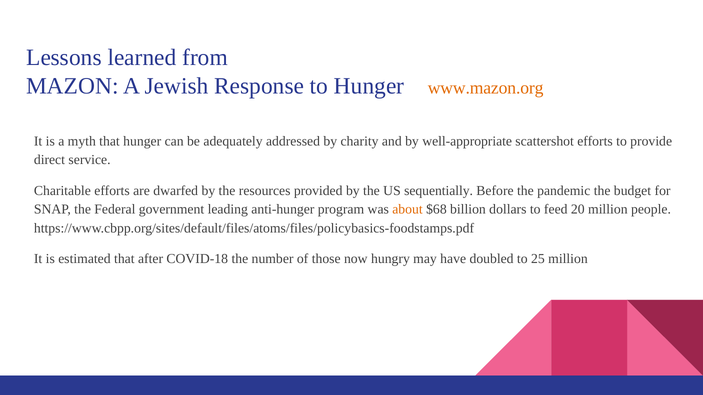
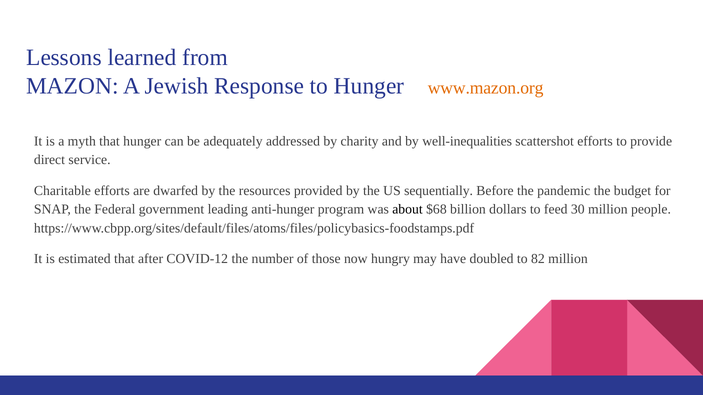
well-appropriate: well-appropriate -> well-inequalities (467, 141)
about colour: orange -> black (407, 210)
20: 20 -> 30 (578, 210)
COVID-18: COVID-18 -> COVID-12 (197, 259)
25: 25 -> 82 (538, 259)
